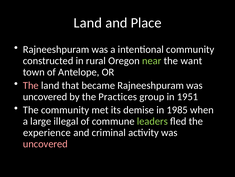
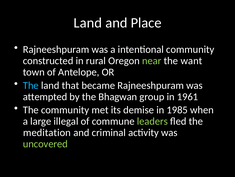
The colour: pink -> light blue (31, 85)
uncovered: uncovered -> attempted (45, 96)
Practices: Practices -> Bhagwan (118, 96)
1951: 1951 -> 1961 (188, 96)
experience: experience -> meditation (47, 132)
uncovered colour: pink -> light green (45, 143)
